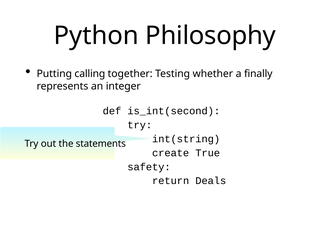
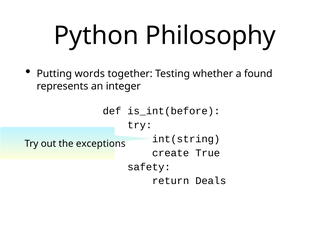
calling: calling -> words (90, 74)
finally: finally -> found (258, 74)
is_int(second: is_int(second -> is_int(before (174, 111)
statements: statements -> exceptions (101, 144)
